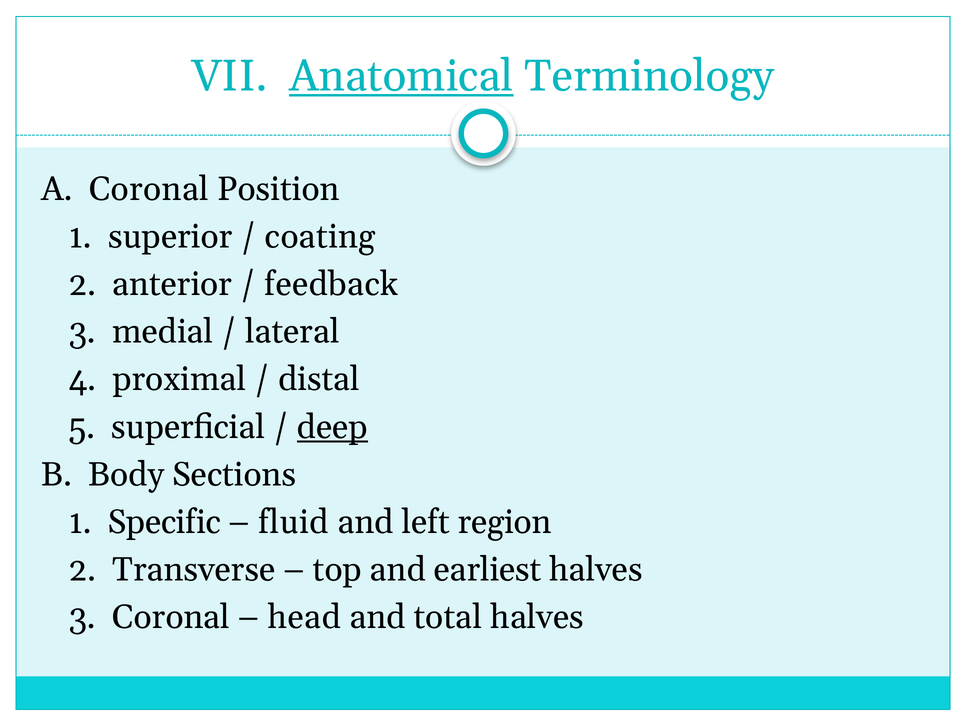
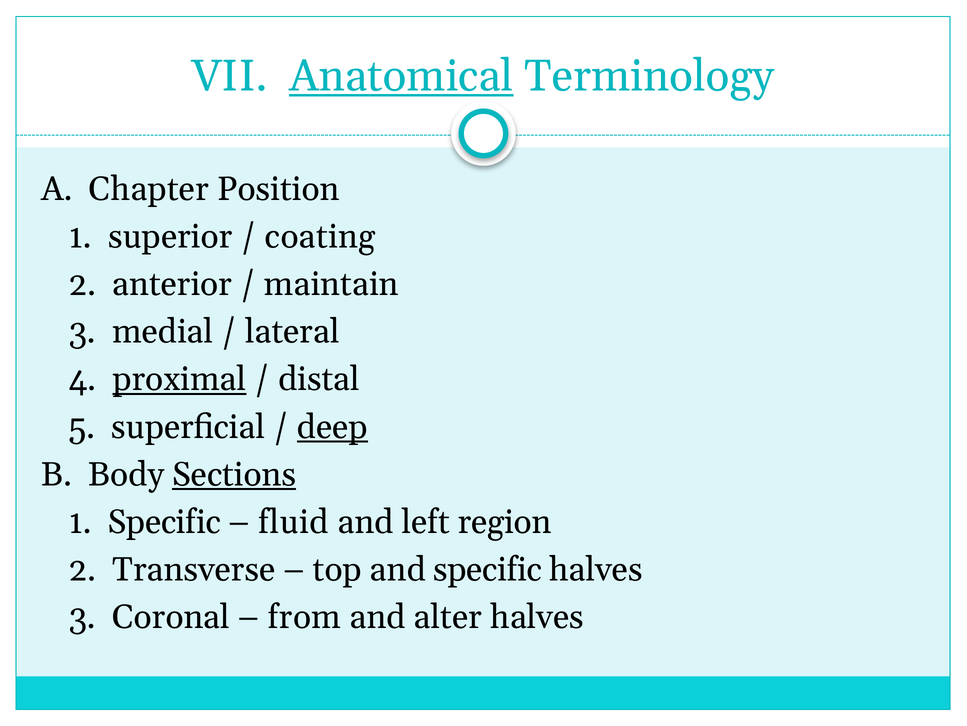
A Coronal: Coronal -> Chapter (149, 189)
feedback: feedback -> maintain (331, 284)
proximal underline: none -> present (179, 379)
Sections underline: none -> present (234, 474)
and earliest: earliest -> specific (488, 569)
head: head -> from (304, 617)
total: total -> alter (448, 617)
